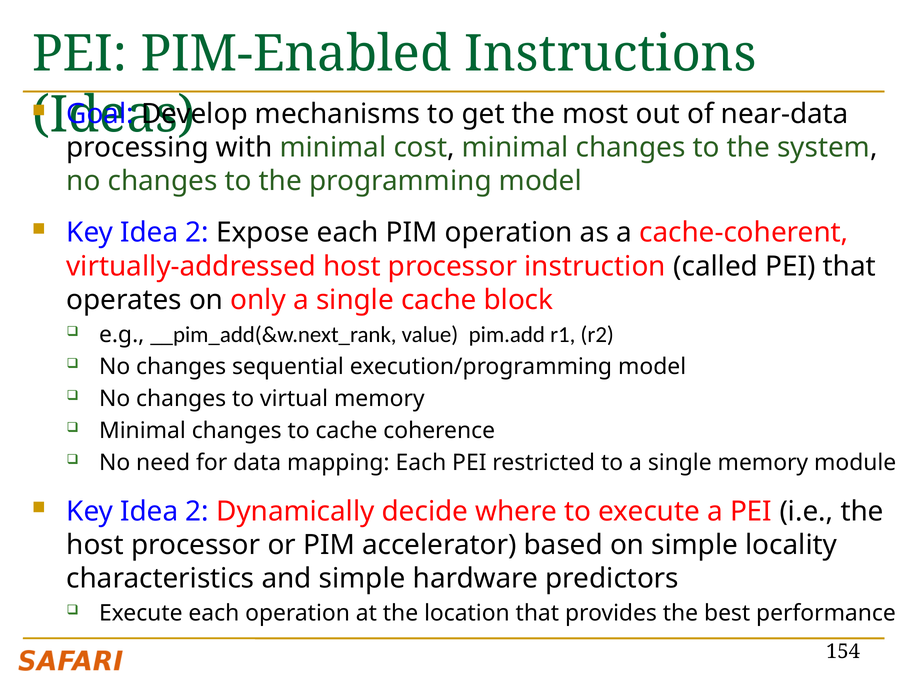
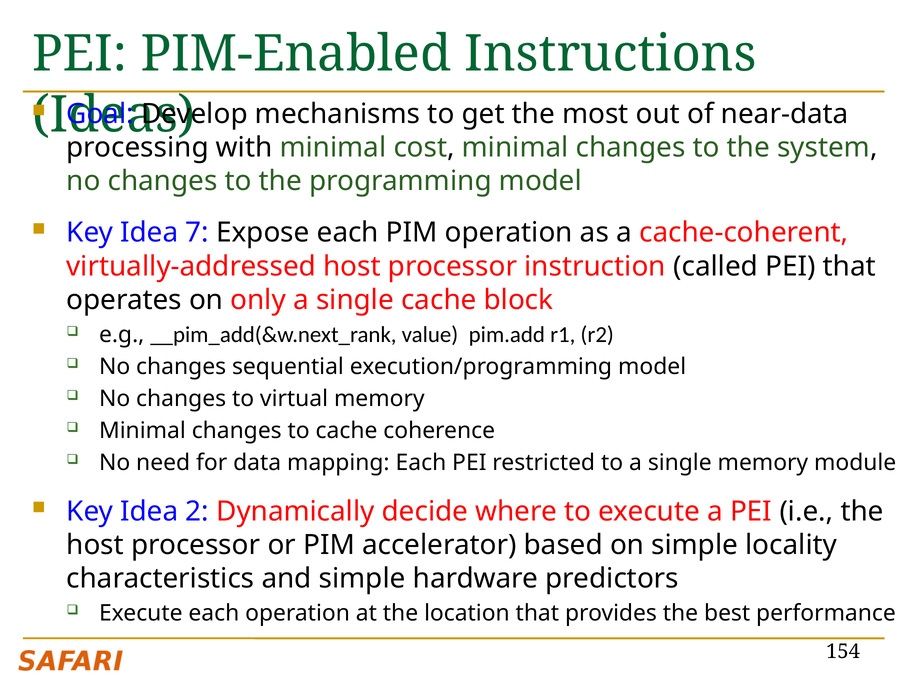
2: 2 -> 7 (197, 233)
